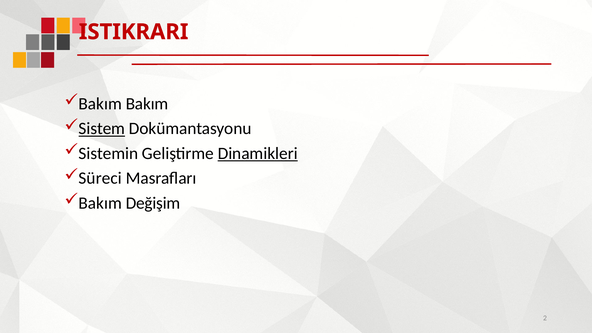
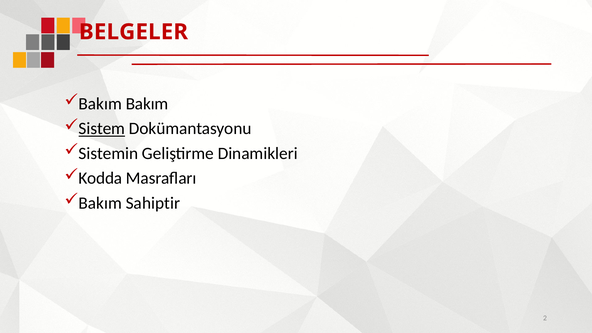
ISTIKRARI: ISTIKRARI -> BELGELER (133, 32)
Dinamikleri underline: present -> none (258, 153)
Süreci: Süreci -> Kodda (100, 178)
Değişim: Değişim -> Sahiptir (153, 203)
